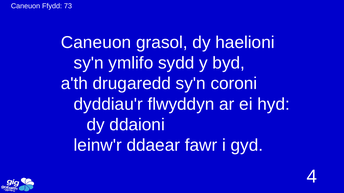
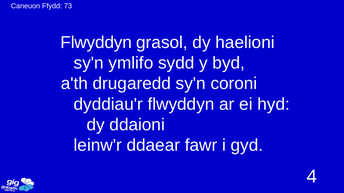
Caneuon: Caneuon -> Flwyddyn (96, 42)
